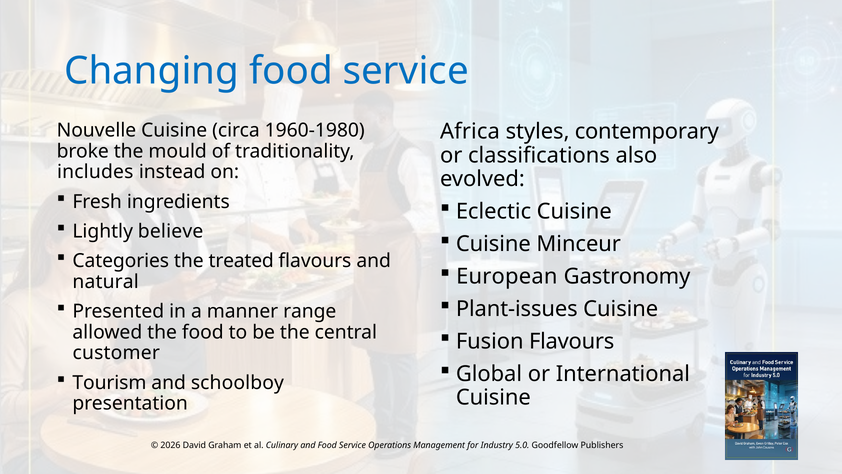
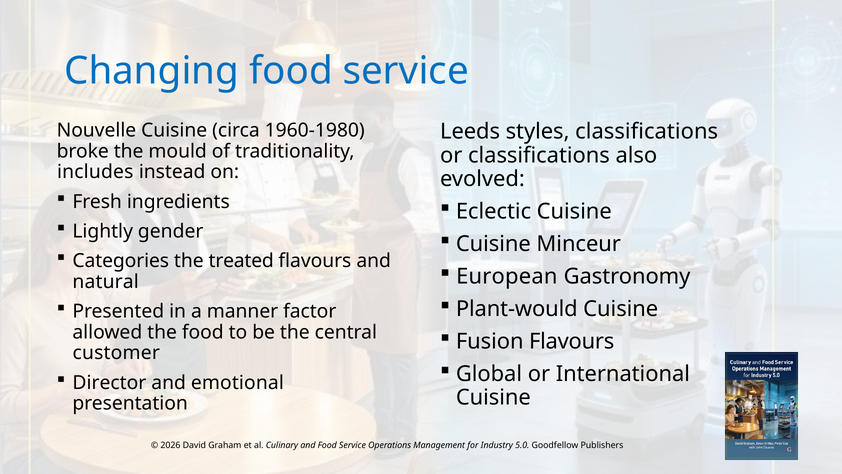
Africa: Africa -> Leeds (470, 132)
styles contemporary: contemporary -> classifications (647, 132)
believe: believe -> gender (171, 231)
Plant-issues: Plant-issues -> Plant-would (517, 309)
range: range -> factor (310, 311)
Tourism: Tourism -> Director (109, 382)
schoolboy: schoolboy -> emotional (237, 382)
